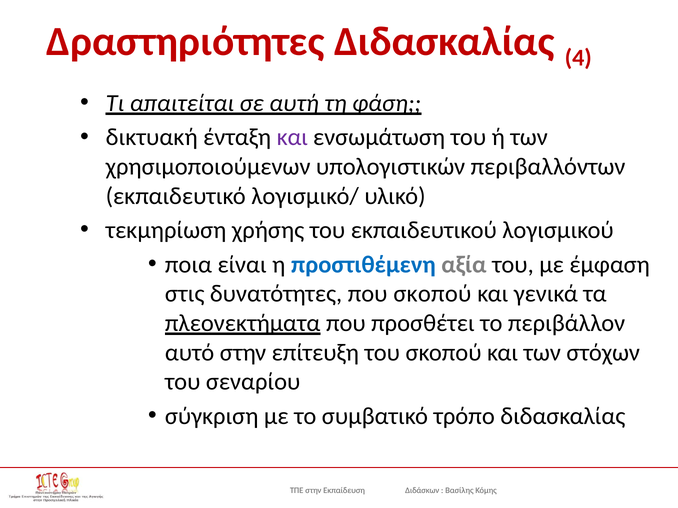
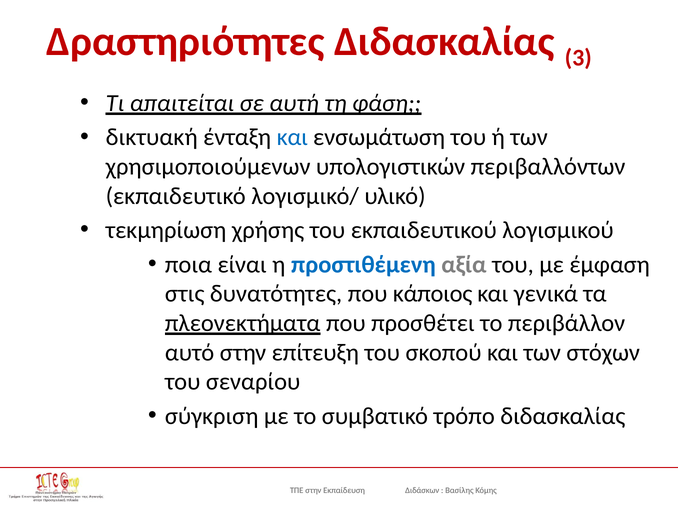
4: 4 -> 3 (578, 58)
και colour: purple -> blue (292, 137)
που σκοπού: σκοπού -> κάποιος (433, 294)
